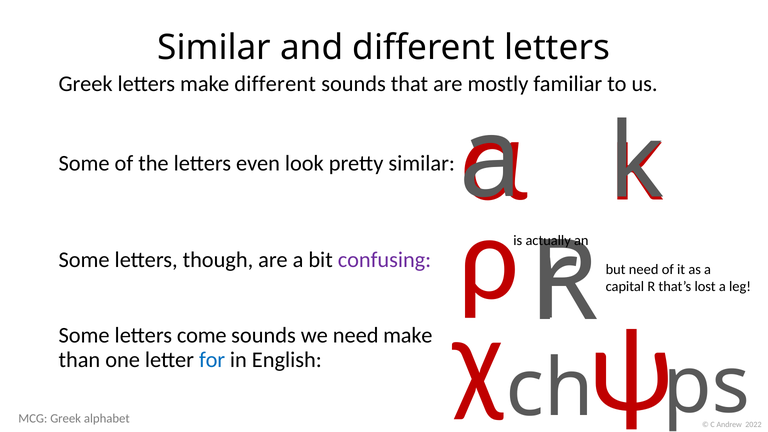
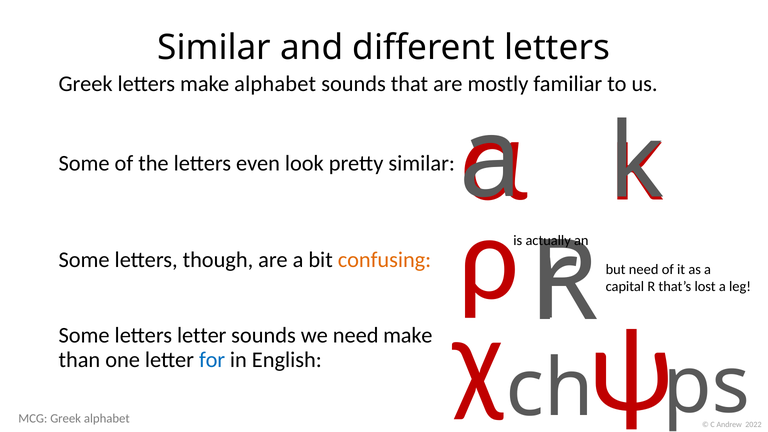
make different: different -> alphabet (275, 84)
confusing colour: purple -> orange (385, 260)
letters come: come -> letter (202, 336)
